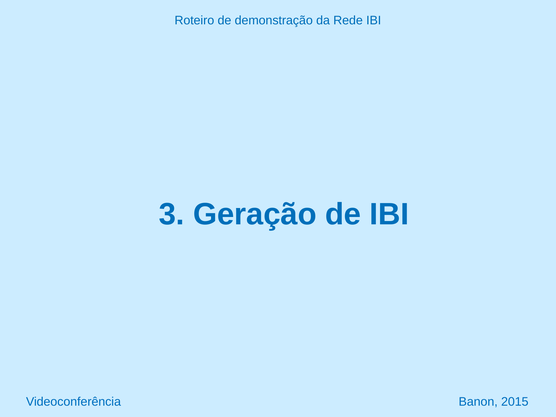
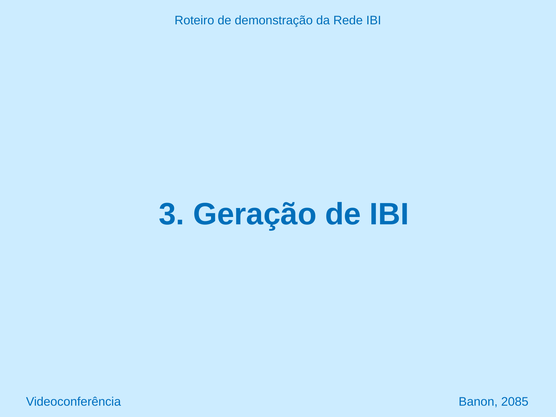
2015: 2015 -> 2085 (515, 402)
